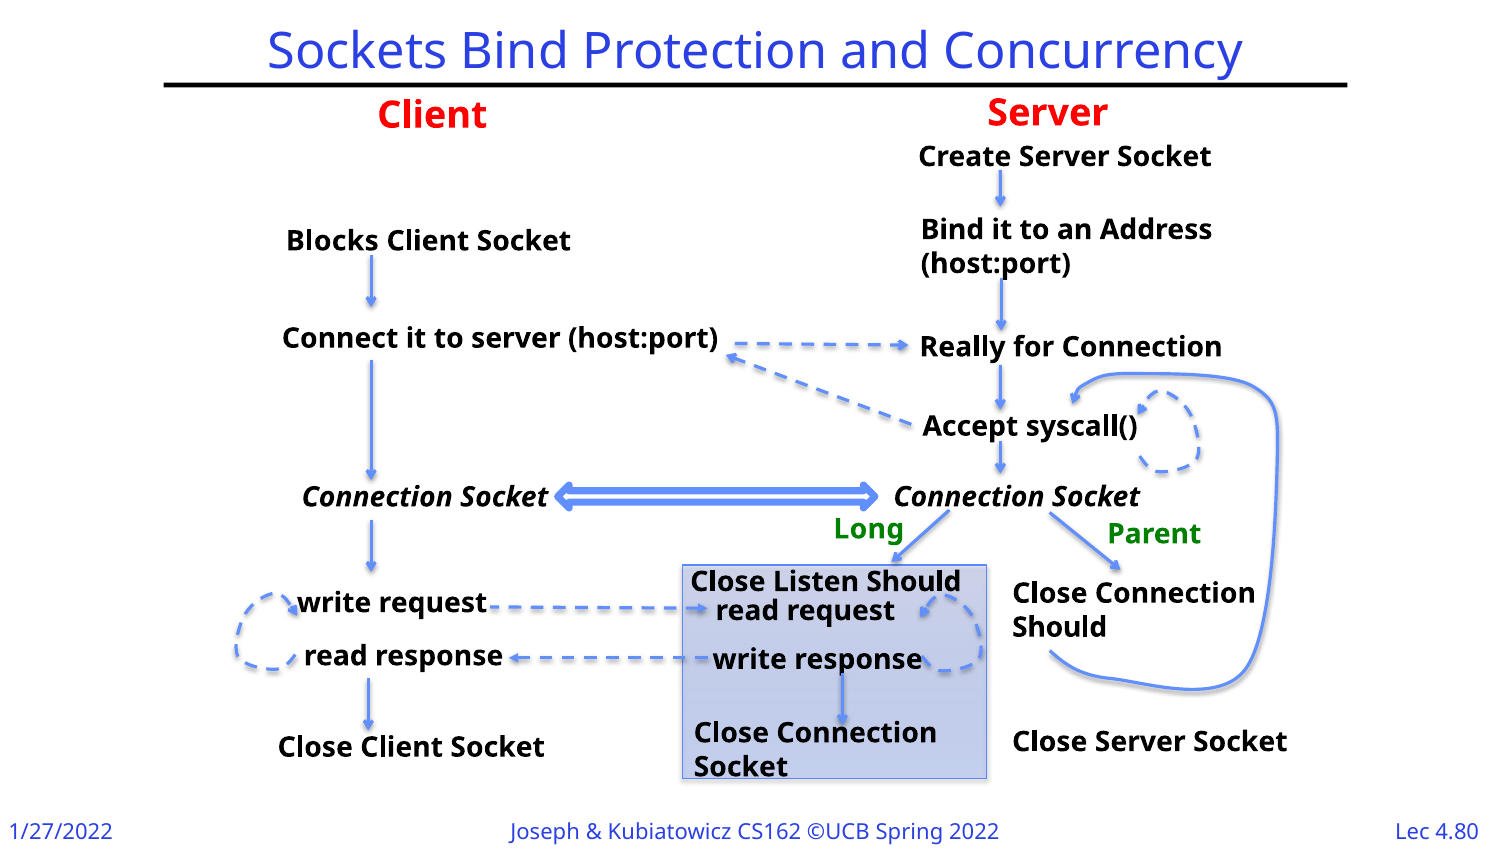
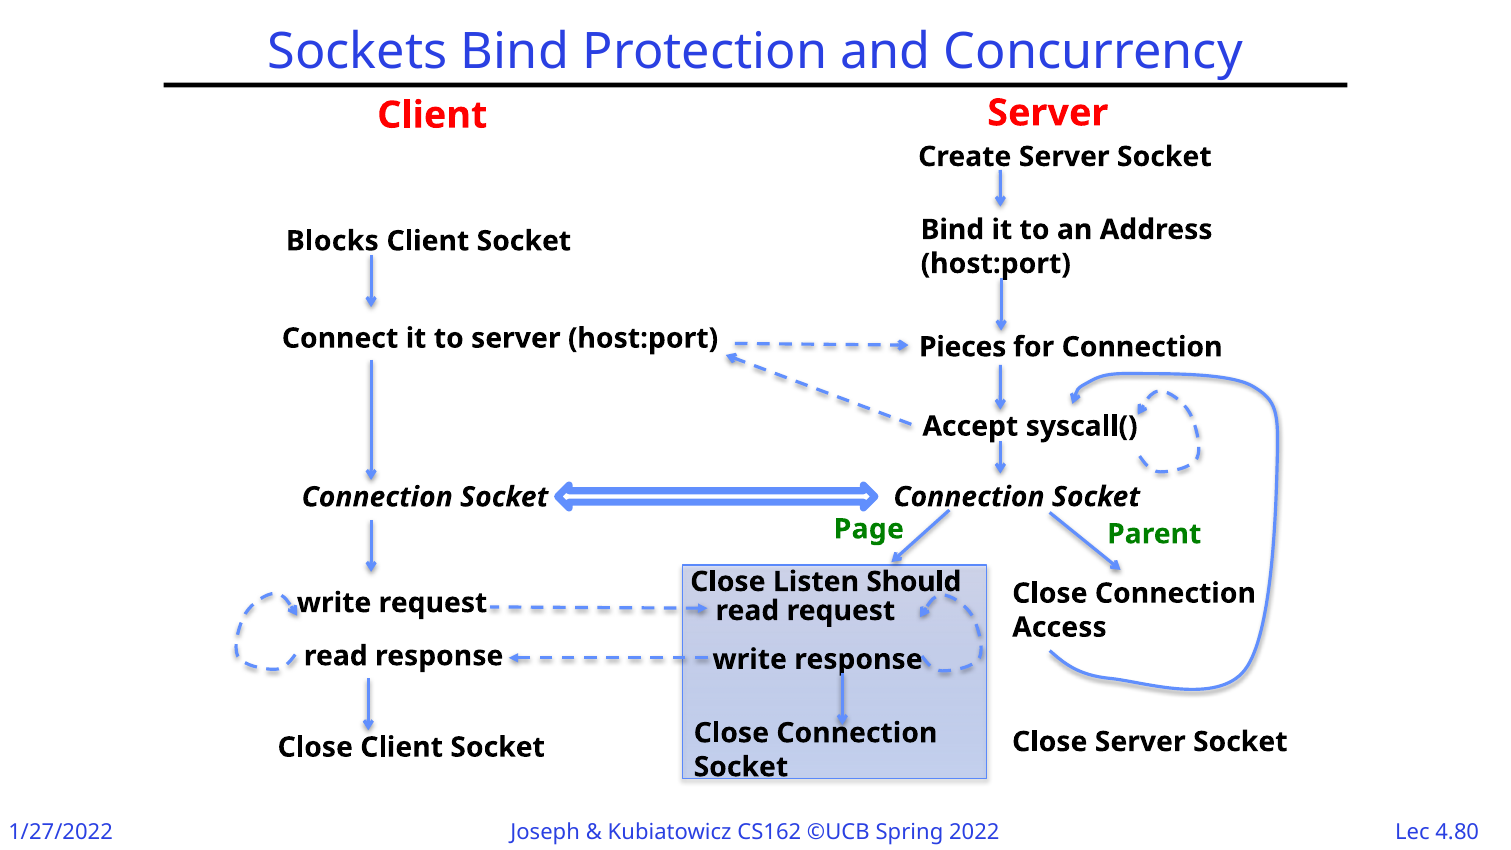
Really: Really -> Pieces (963, 347)
Long: Long -> Page (869, 529)
Should: Should -> Access (1059, 627)
